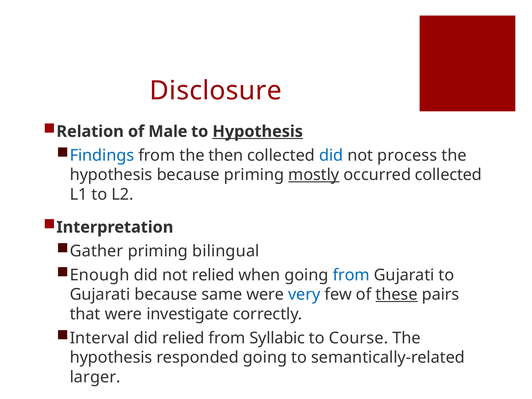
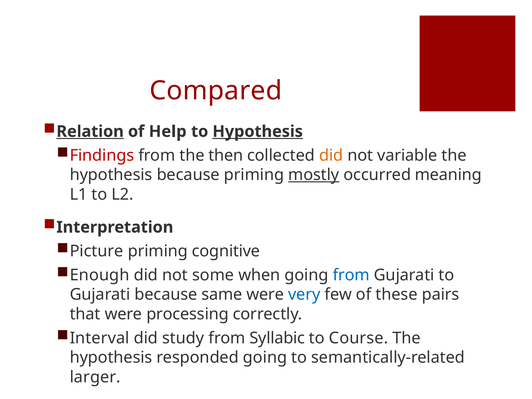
Disclosure: Disclosure -> Compared (216, 91)
Relation underline: none -> present (90, 131)
Male: Male -> Help (168, 131)
Findings colour: blue -> red (102, 155)
did colour: blue -> orange (331, 155)
process: process -> variable (407, 155)
occurred collected: collected -> meaning (448, 175)
Gather: Gather -> Picture (97, 251)
bilingual: bilingual -> cognitive (226, 251)
not relied: relied -> some (213, 275)
these underline: present -> none (397, 295)
investigate: investigate -> processing (188, 314)
did relied: relied -> study (183, 338)
